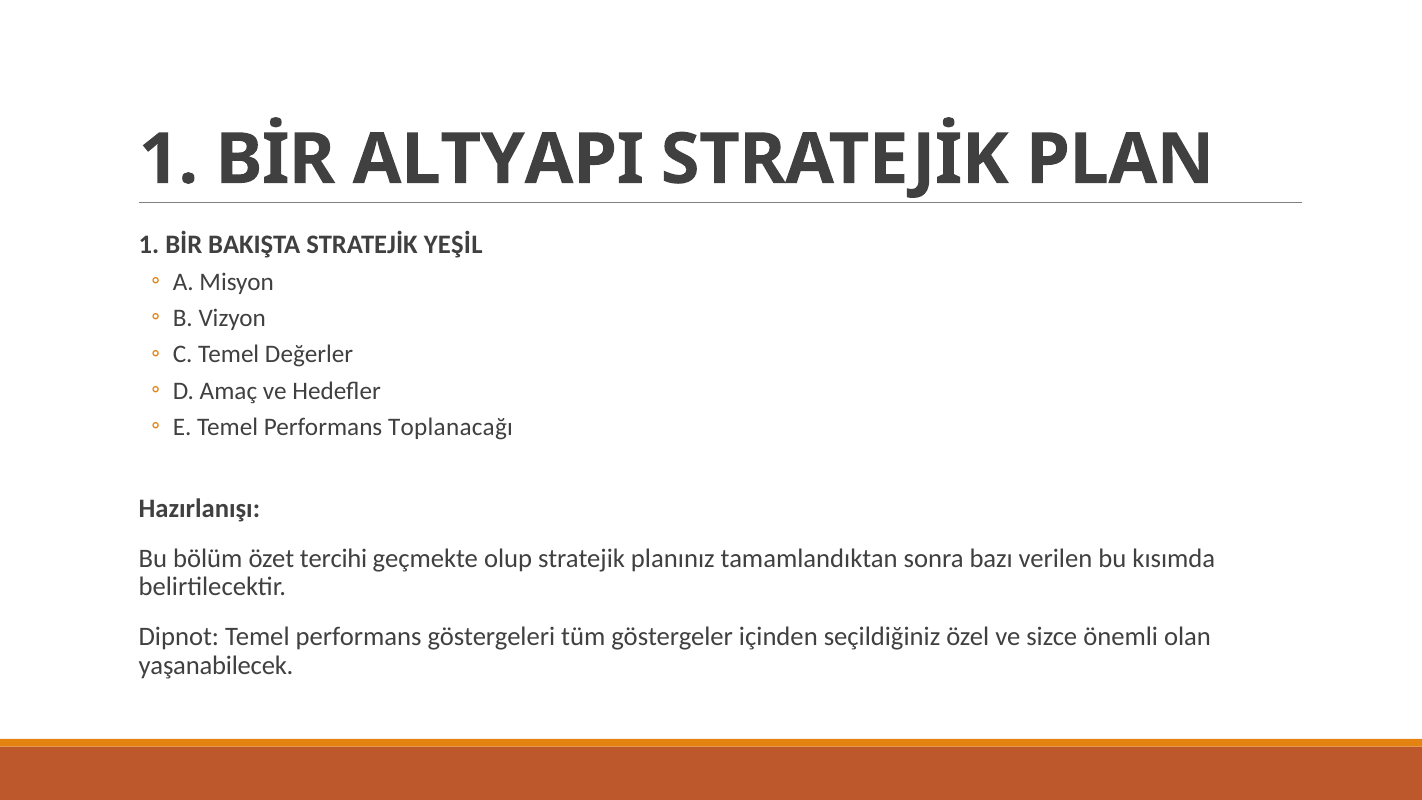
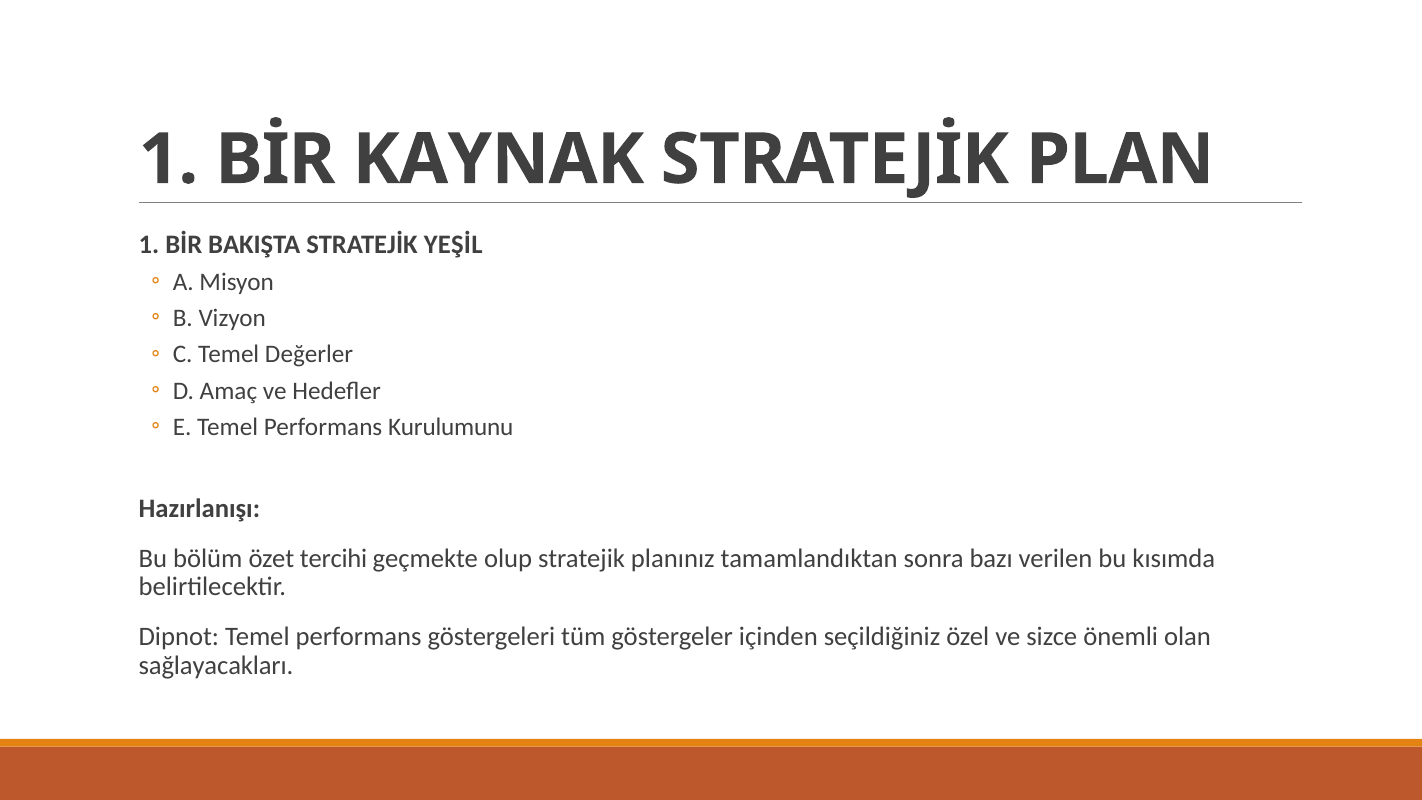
ALTYAPI: ALTYAPI -> KAYNAK (498, 160)
Toplanacağı: Toplanacağı -> Kurulumunu (451, 427)
yaşanabilecek: yaşanabilecek -> sağlayacakları (216, 665)
